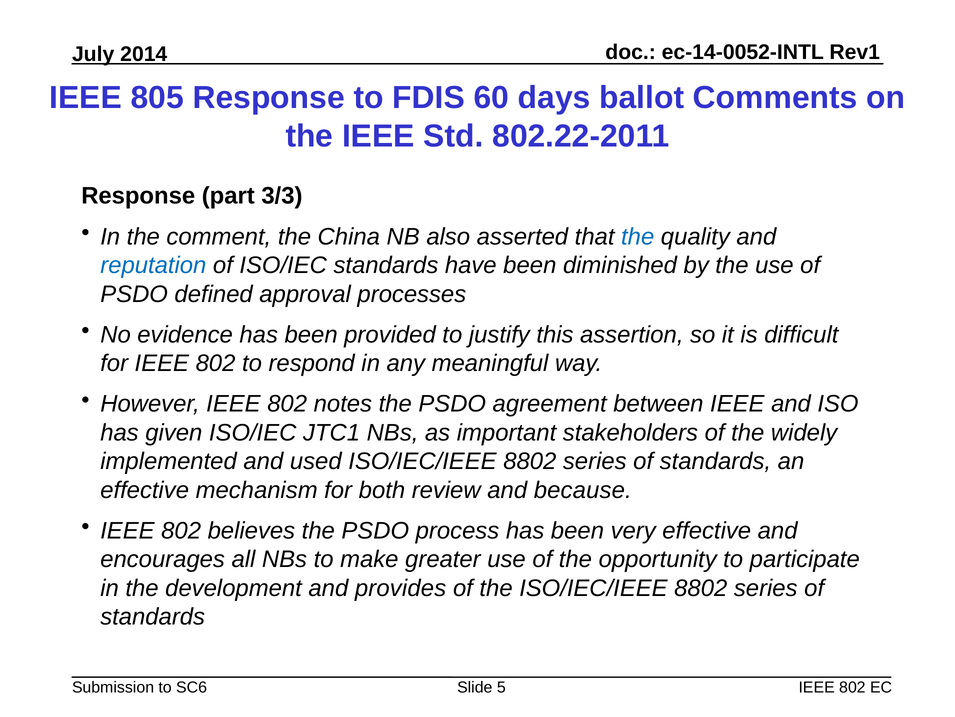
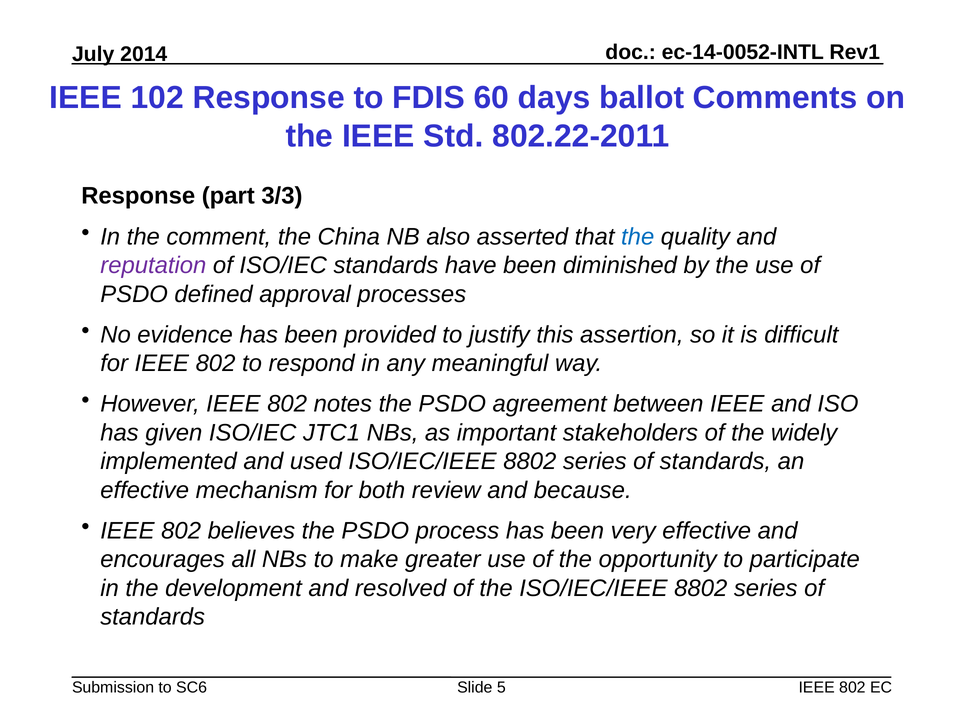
805: 805 -> 102 (157, 98)
reputation colour: blue -> purple (153, 265)
provides: provides -> resolved (401, 588)
